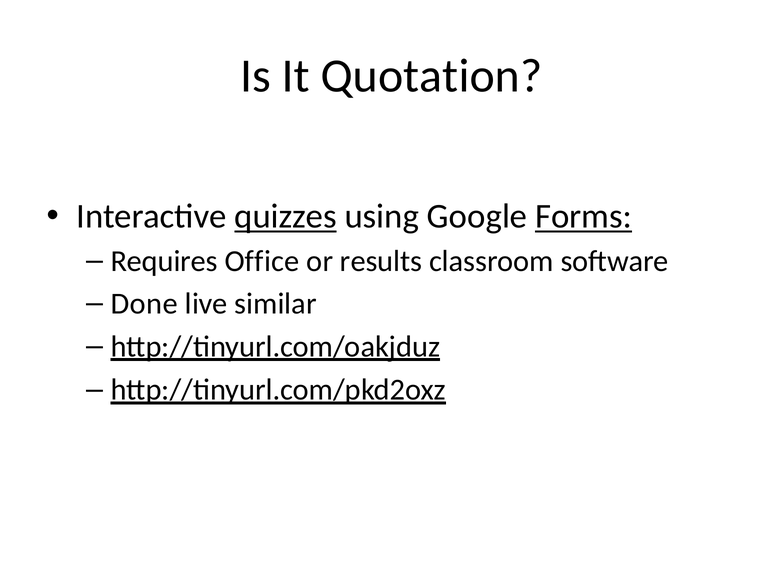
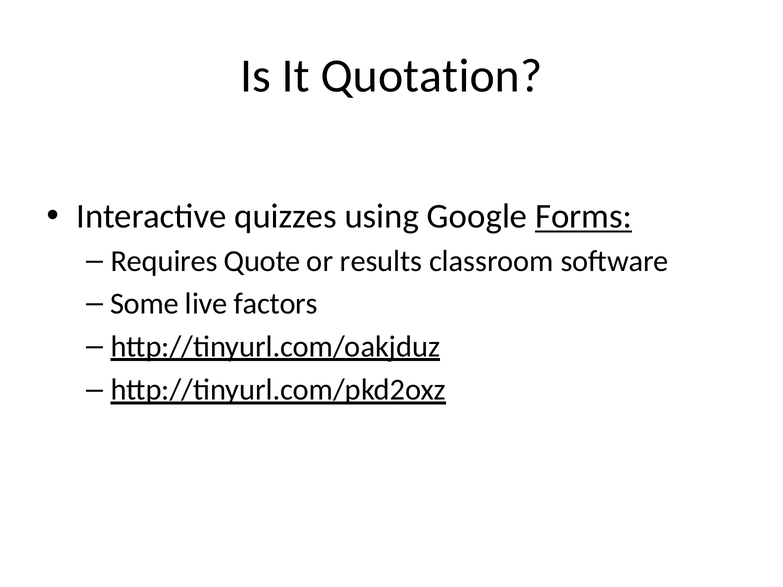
quizzes underline: present -> none (286, 216)
Office: Office -> Quote (262, 261)
Done: Done -> Some (145, 304)
similar: similar -> factors (276, 304)
